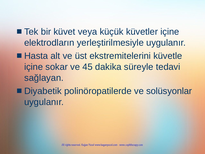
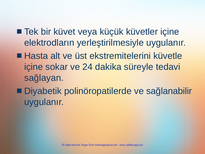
45: 45 -> 24 (88, 67)
solüsyonlar: solüsyonlar -> sağlanabilir (169, 91)
